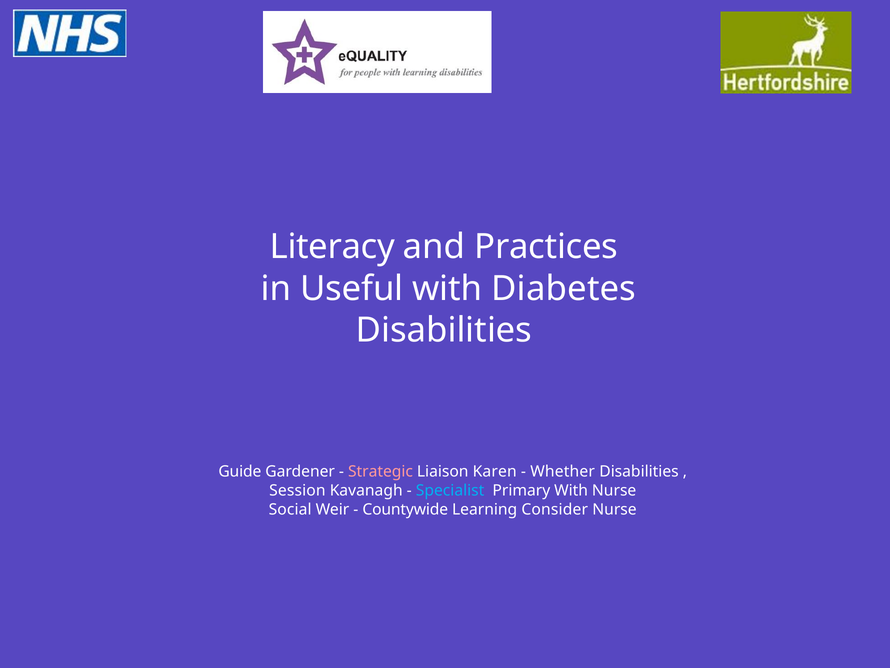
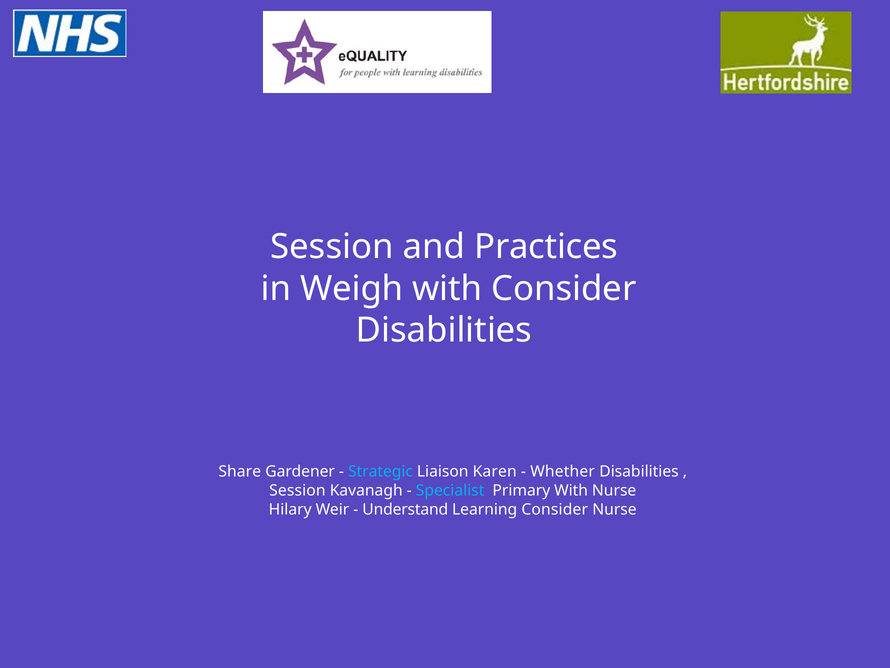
Literacy: Literacy -> Session (332, 247)
Useful: Useful -> Weigh (352, 288)
with Diabetes: Diabetes -> Consider (564, 288)
Guide: Guide -> Share (240, 471)
Strategic colour: pink -> light blue (380, 471)
Social: Social -> Hilary (290, 509)
Countywide: Countywide -> Understand (405, 509)
